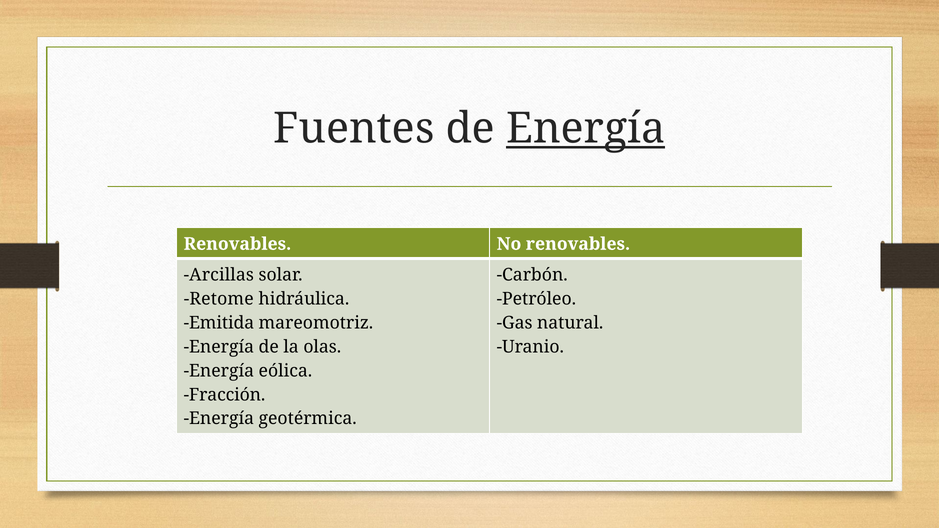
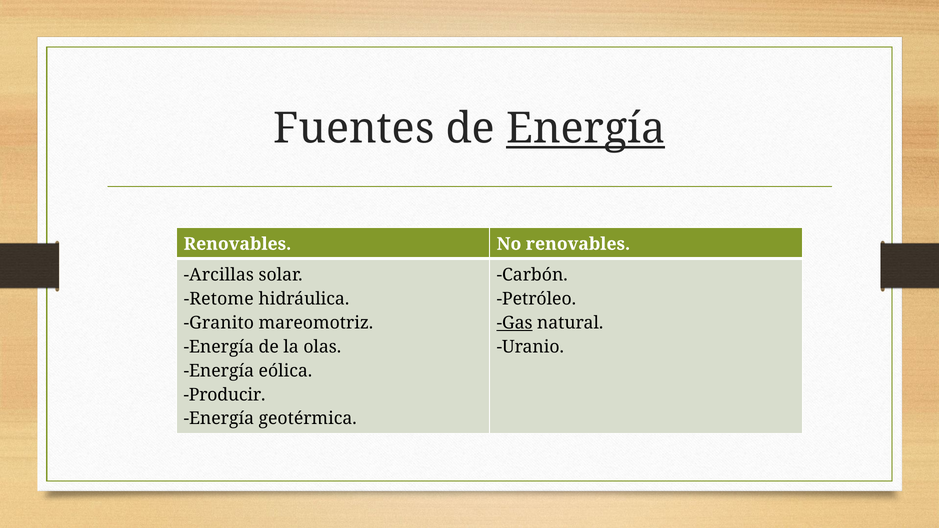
Emitida: Emitida -> Granito (219, 323)
Gas underline: none -> present (515, 323)
Fracción: Fracción -> Producir (224, 395)
